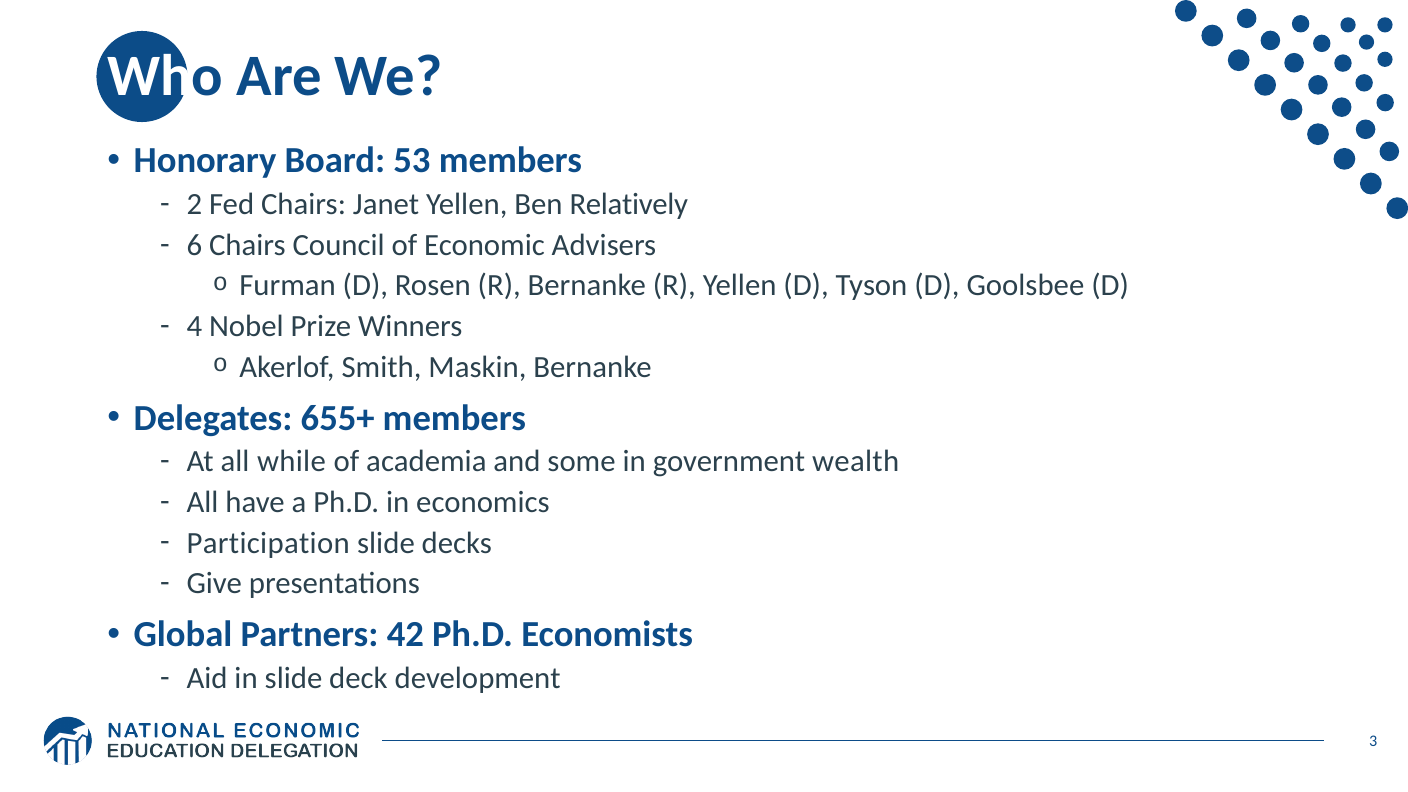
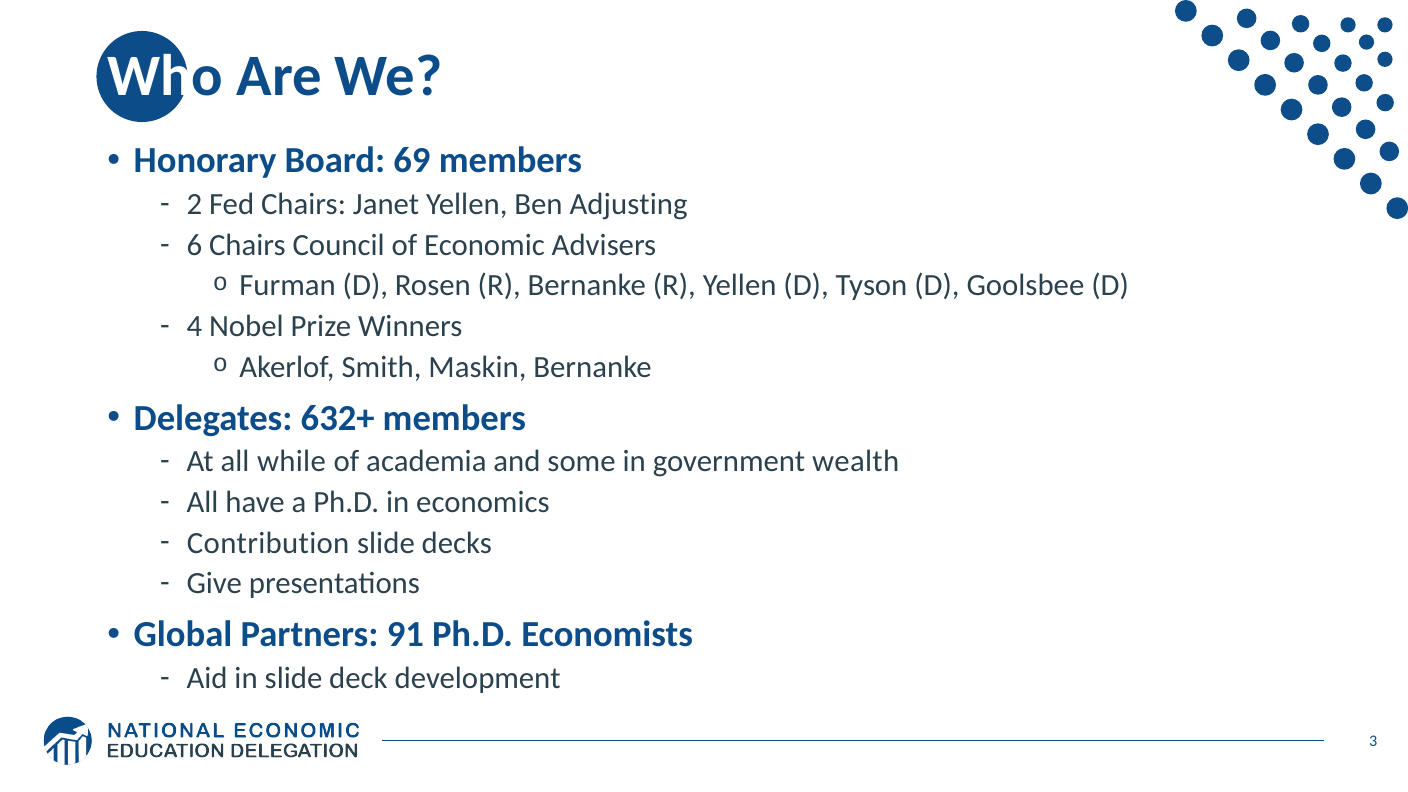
53: 53 -> 69 (412, 161)
Relatively: Relatively -> Adjusting (629, 205)
655+: 655+ -> 632+ (338, 418)
Participation: Participation -> Contribution (268, 543)
42: 42 -> 91 (405, 635)
